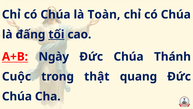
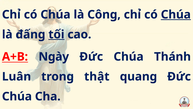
Toàn: Toàn -> Công (104, 15)
Chúa underline: none -> present (176, 15)
Cuộc: Cuộc -> Luân (16, 76)
